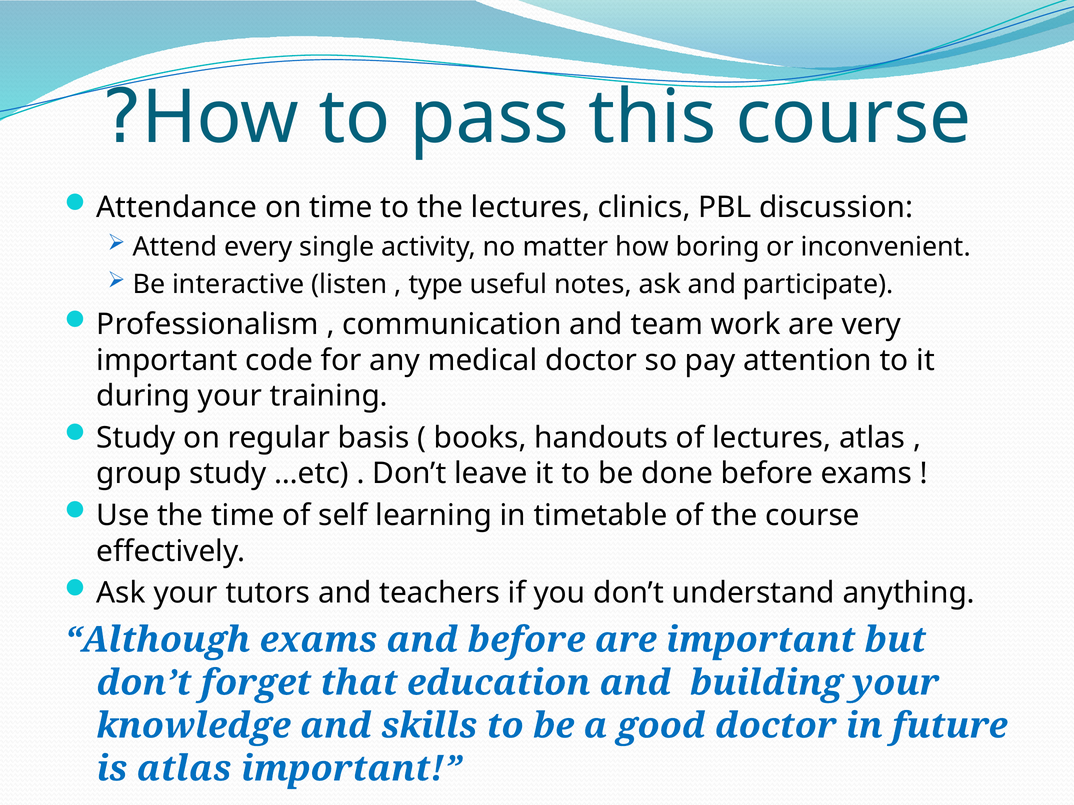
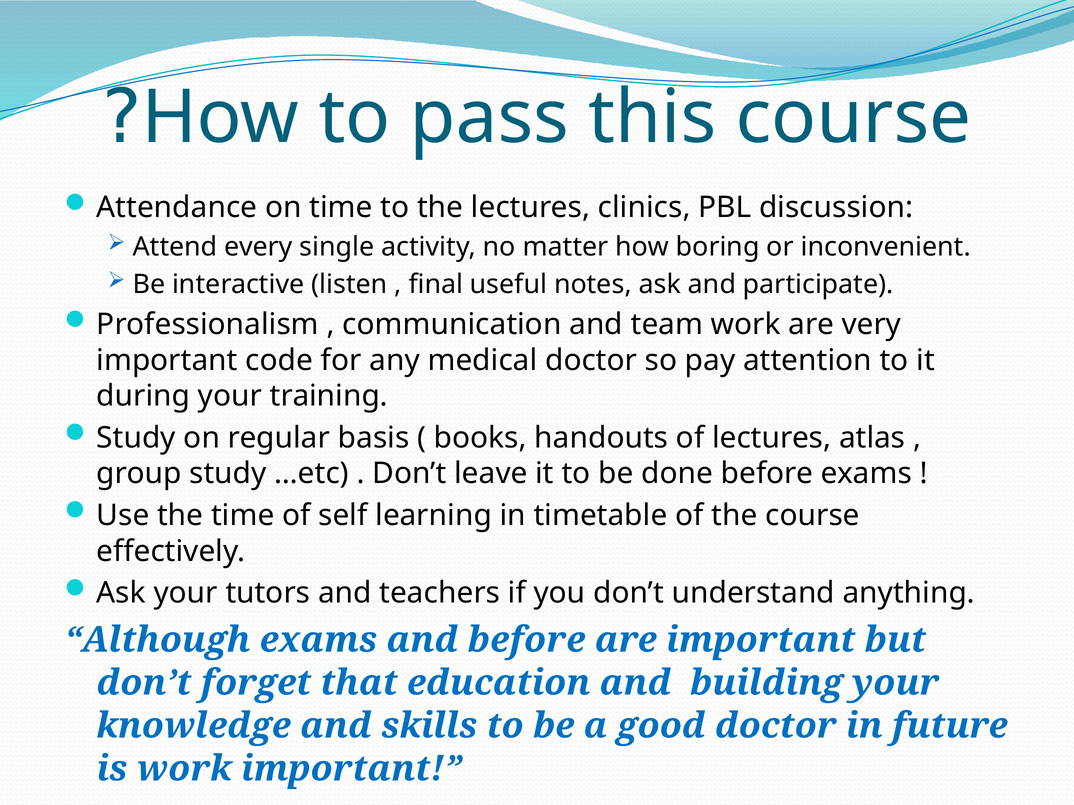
type: type -> final (436, 285)
is atlas: atlas -> work (184, 769)
